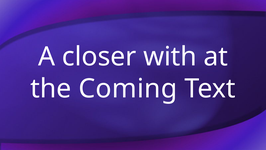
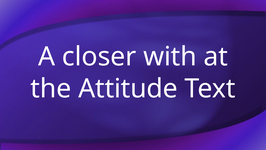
Coming: Coming -> Attitude (128, 88)
